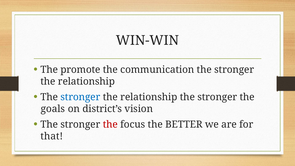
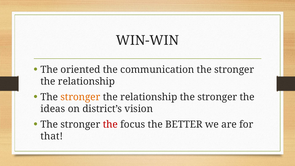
promote: promote -> oriented (80, 70)
stronger colour: blue -> orange (80, 97)
goals: goals -> ideas (53, 109)
